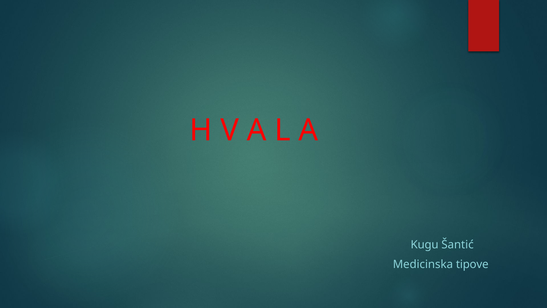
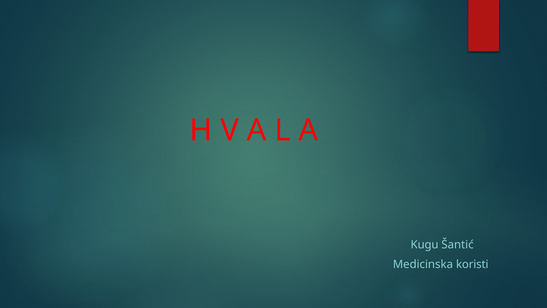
tipove: tipove -> koristi (472, 264)
